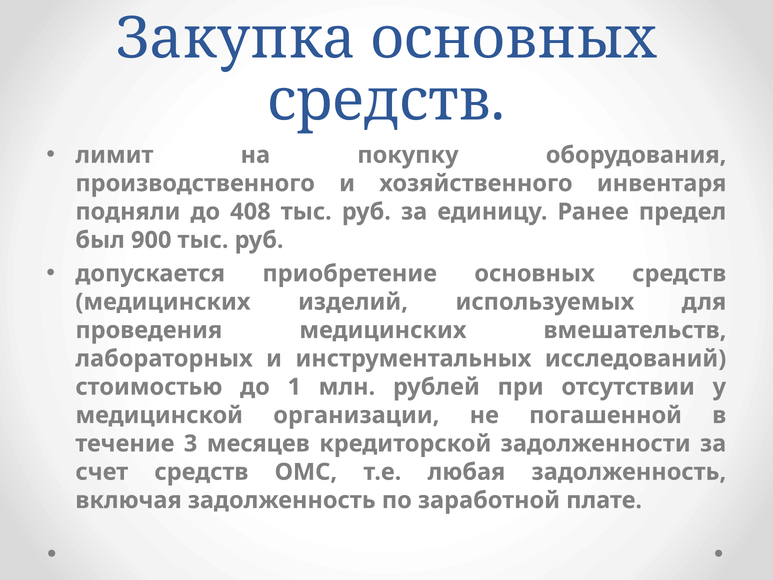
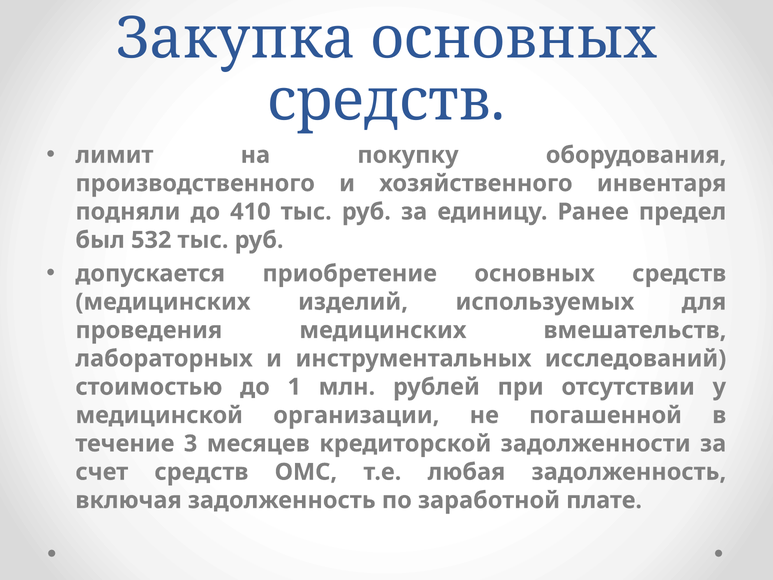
408: 408 -> 410 (250, 212)
900: 900 -> 532 (151, 240)
